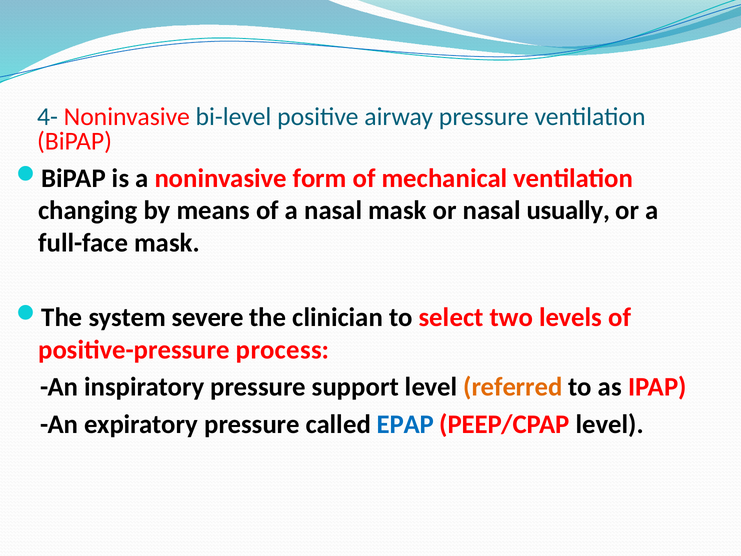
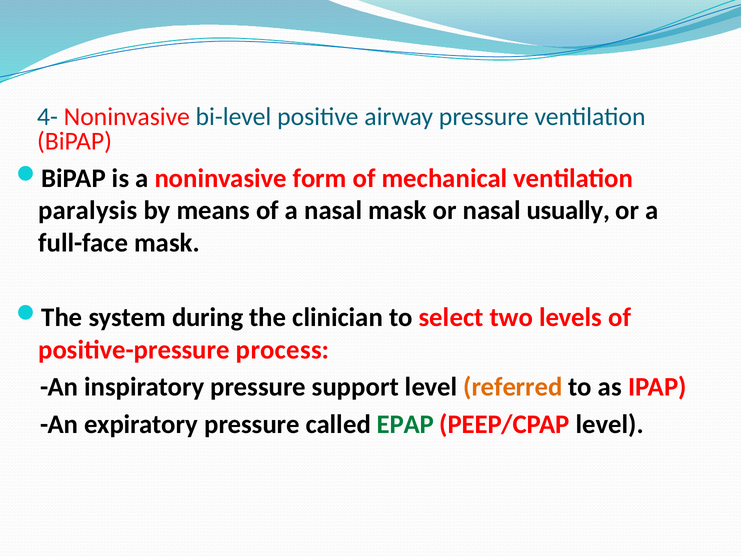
changing: changing -> paralysis (88, 210)
severe: severe -> during (208, 317)
EPAP colour: blue -> green (405, 424)
